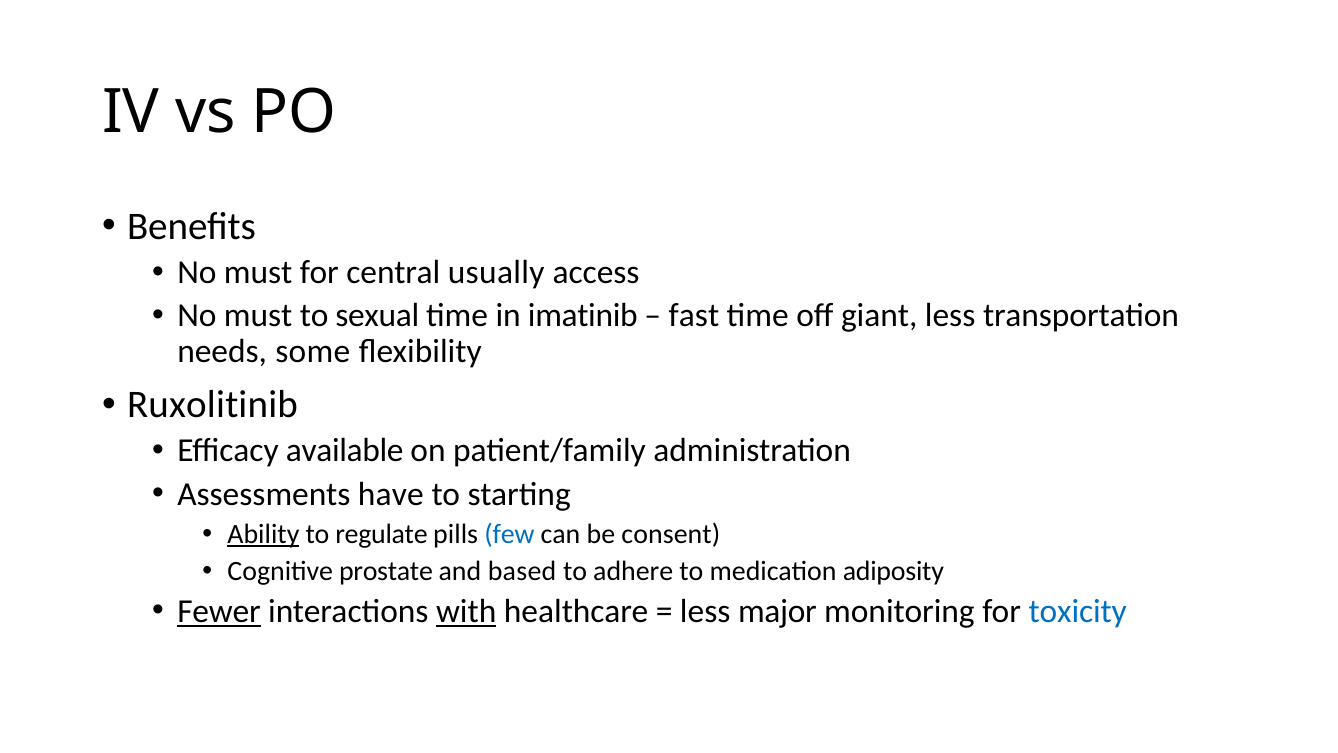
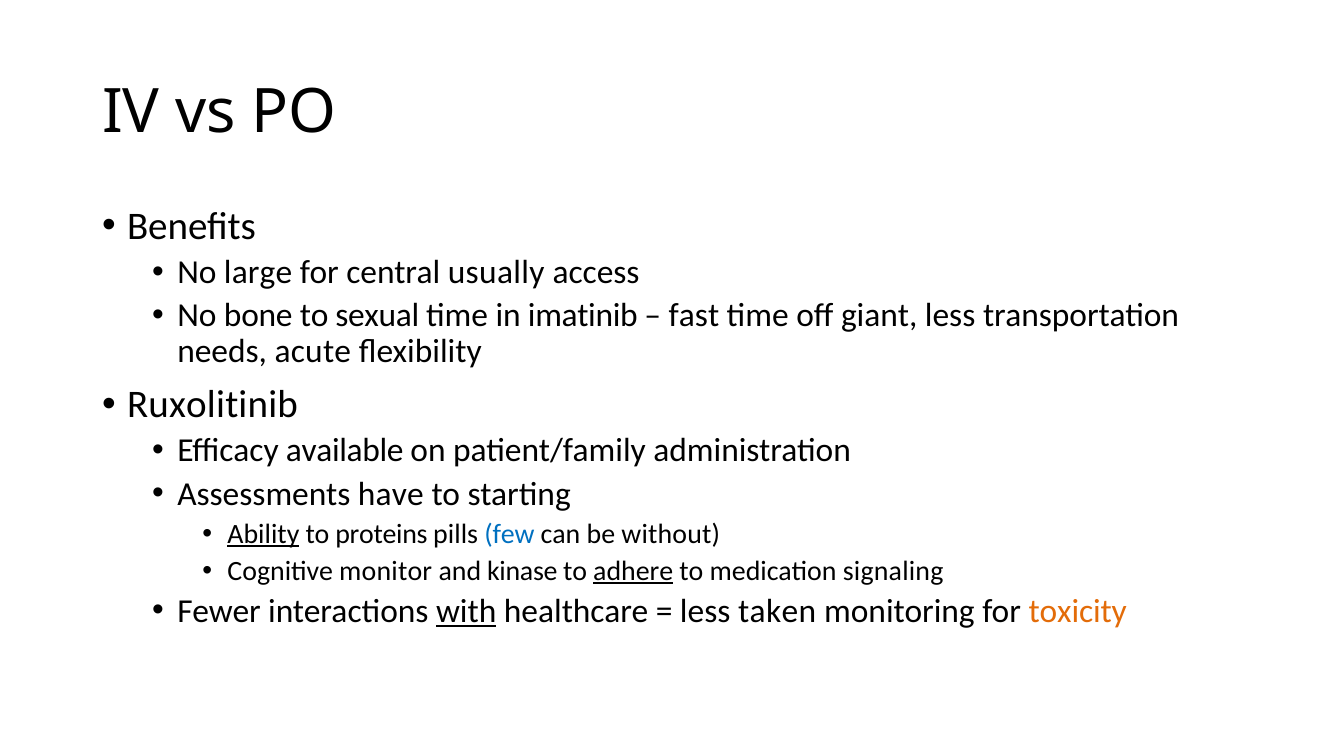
must: must -> large (258, 272)
must: must -> bone (258, 315)
some: some -> acute (313, 352)
regulate: regulate -> proteins (381, 534)
consent: consent -> without (671, 534)
prostate: prostate -> monitor (386, 571)
based: based -> kinase (522, 571)
adhere underline: none -> present (633, 571)
adiposity: adiposity -> signaling (893, 571)
Fewer underline: present -> none (219, 611)
major: major -> taken (777, 611)
toxicity colour: blue -> orange (1078, 611)
